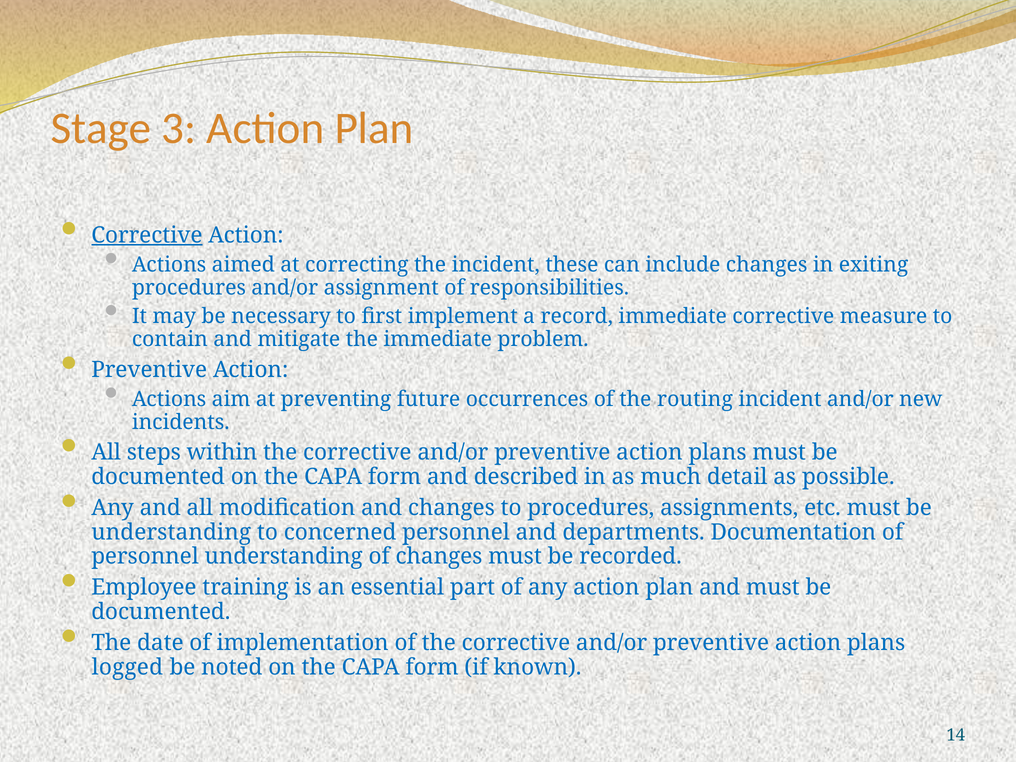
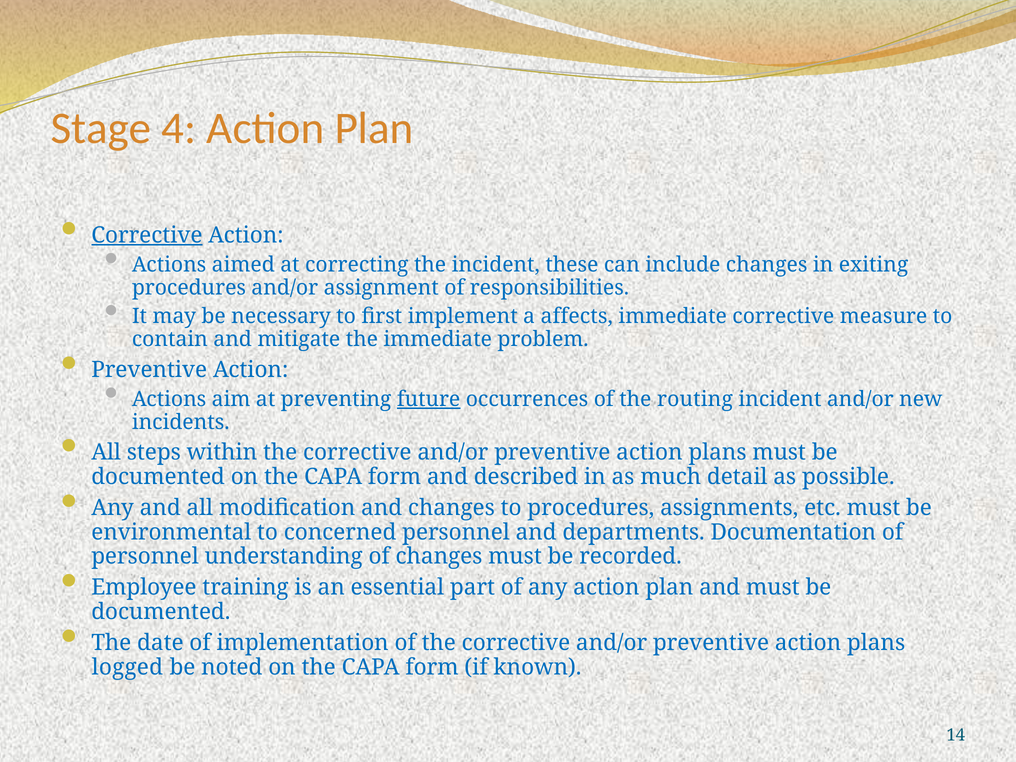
3: 3 -> 4 (179, 128)
record: record -> affects (577, 316)
future underline: none -> present (429, 399)
understanding: understanding -> environmental (171, 532)
